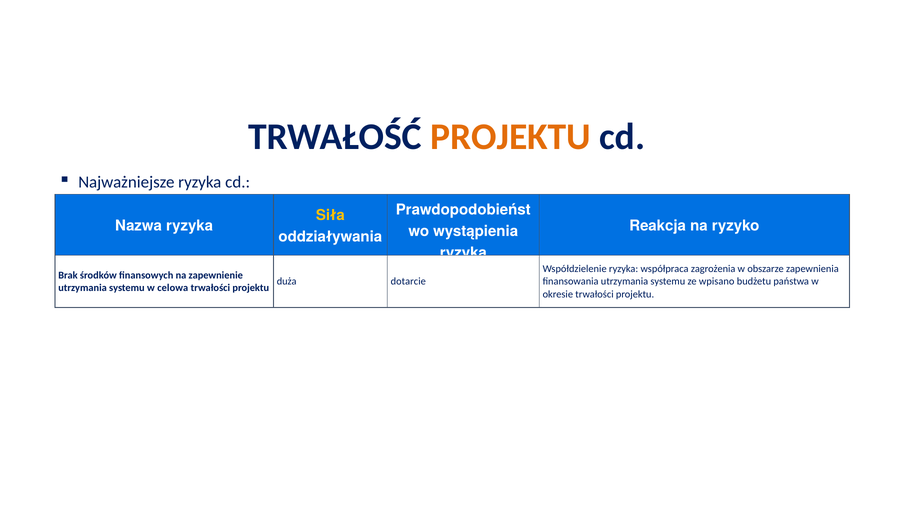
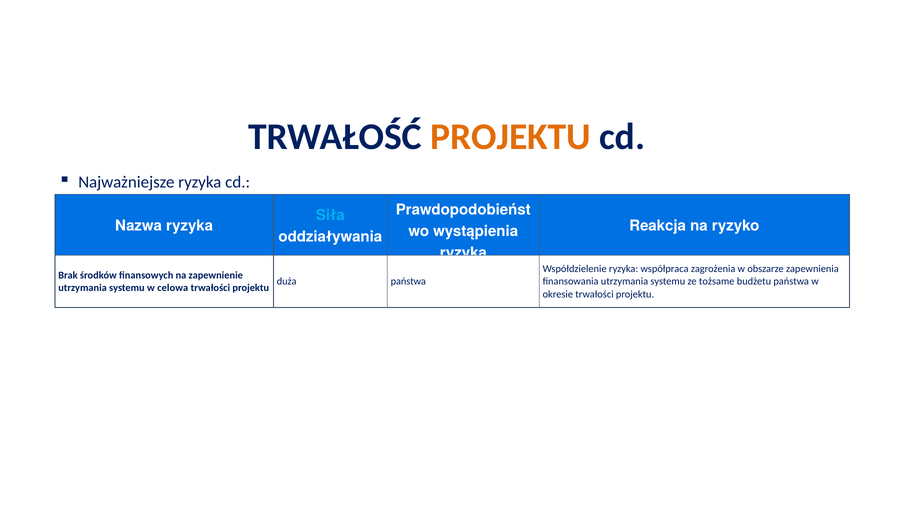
Siła colour: yellow -> light blue (330, 215)
duża dotarcie: dotarcie -> państwa (408, 281)
wpisano: wpisano -> tożsame (717, 281)
